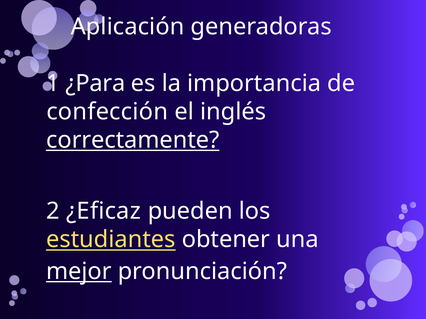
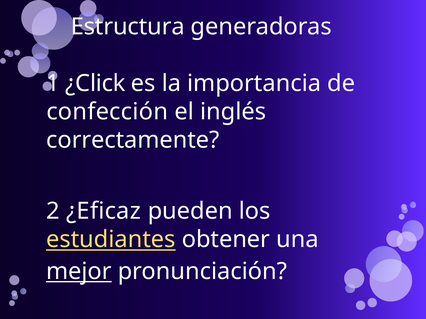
Aplicación: Aplicación -> Estructura (128, 27)
¿Para: ¿Para -> ¿Click (95, 84)
correctamente underline: present -> none (133, 140)
